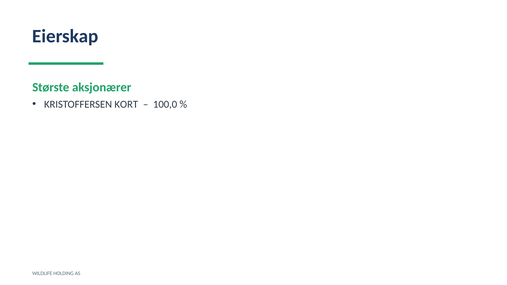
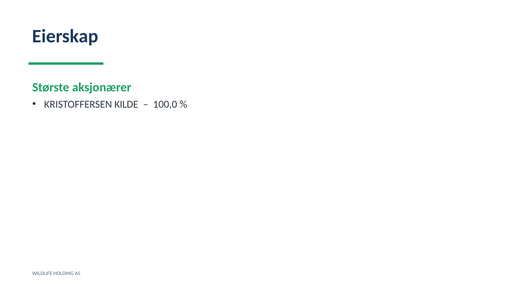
KORT: KORT -> KILDE (126, 104)
